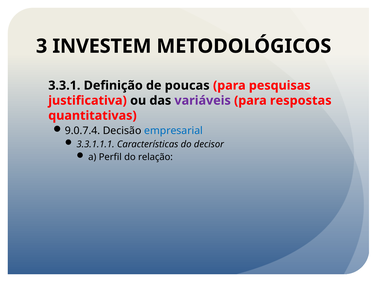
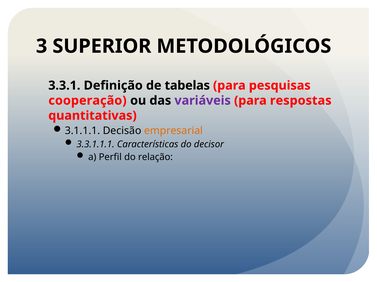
INVESTEM: INVESTEM -> SUPERIOR (102, 46)
poucas: poucas -> tabelas (187, 86)
justificativa: justificativa -> cooperação (87, 101)
9.0.7.4: 9.0.7.4 -> 3.1.1.1 (83, 131)
empresarial colour: blue -> orange (174, 131)
